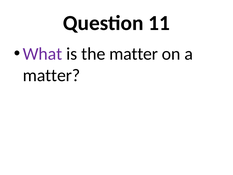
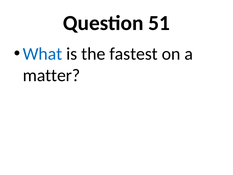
11: 11 -> 51 (159, 23)
What colour: purple -> blue (42, 54)
the matter: matter -> fastest (134, 54)
